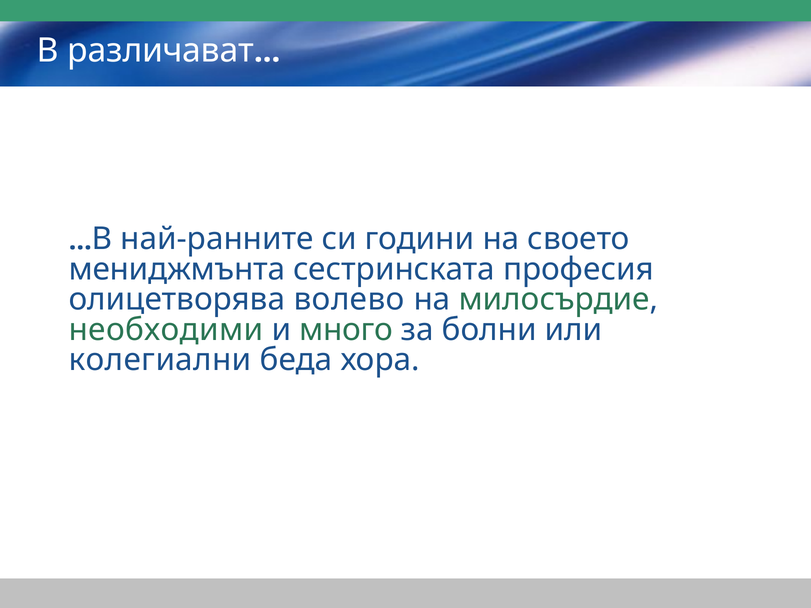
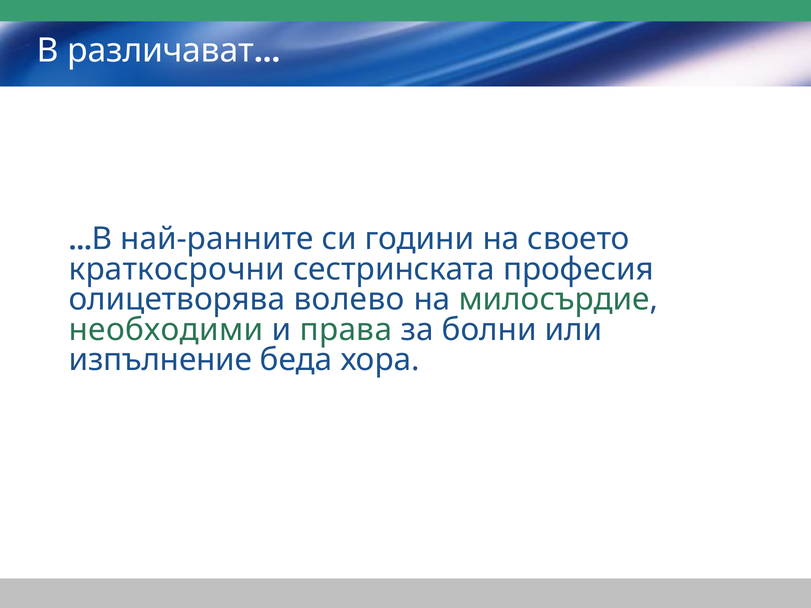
мениджмънта: мениджмънта -> краткосрочни (177, 269)
много: много -> права (346, 330)
колегиални: колегиални -> изпълнение (160, 360)
